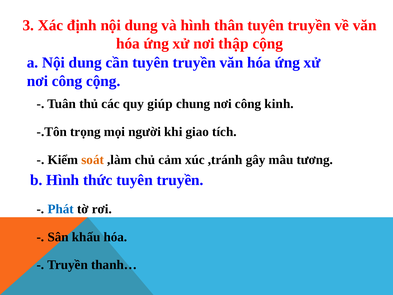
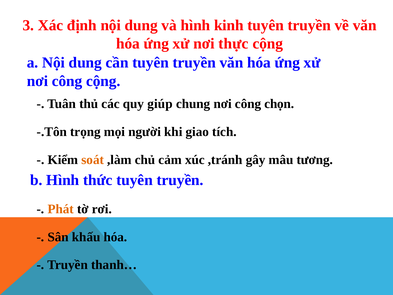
thân: thân -> kinh (229, 25)
thập: thập -> thực (233, 44)
kinh: kinh -> chọn (279, 104)
Phát colour: blue -> orange (61, 209)
